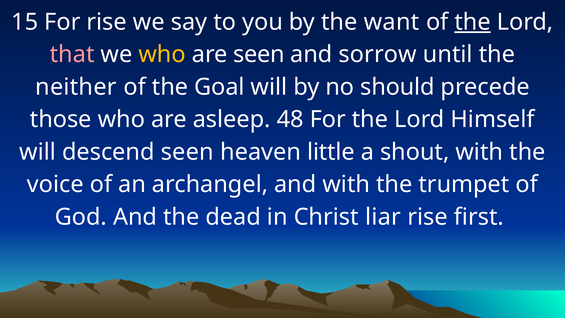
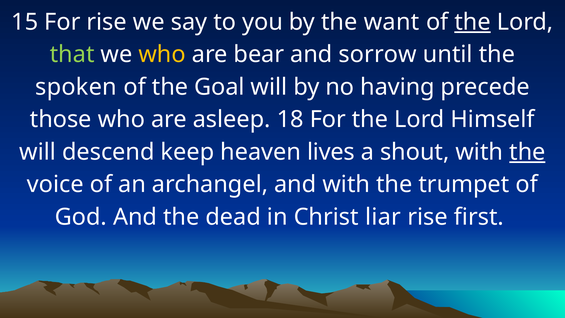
that colour: pink -> light green (72, 55)
are seen: seen -> bear (259, 55)
neither: neither -> spoken (76, 87)
should: should -> having (397, 87)
48: 48 -> 18 (290, 119)
descend seen: seen -> keep (187, 152)
little: little -> lives (331, 152)
the underline: none -> present (527, 152)
